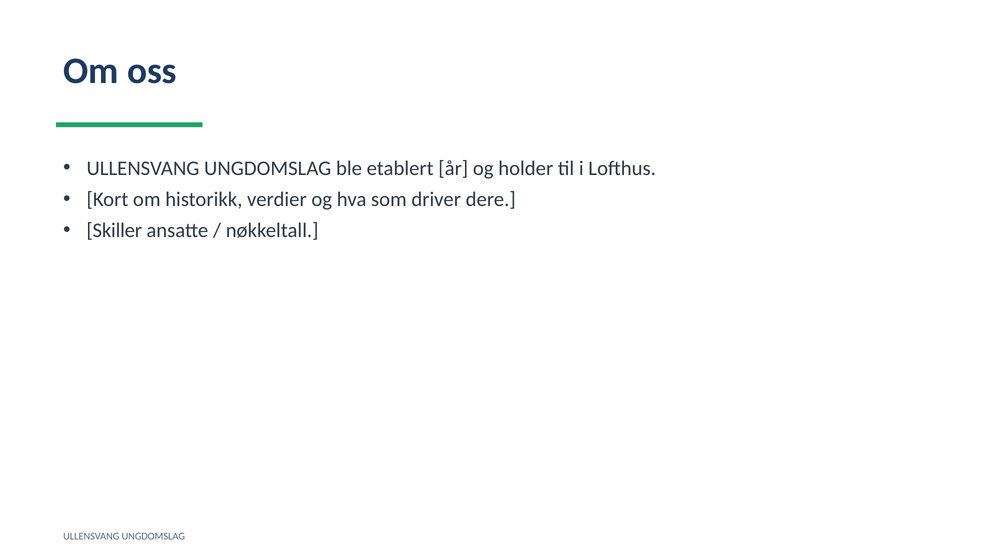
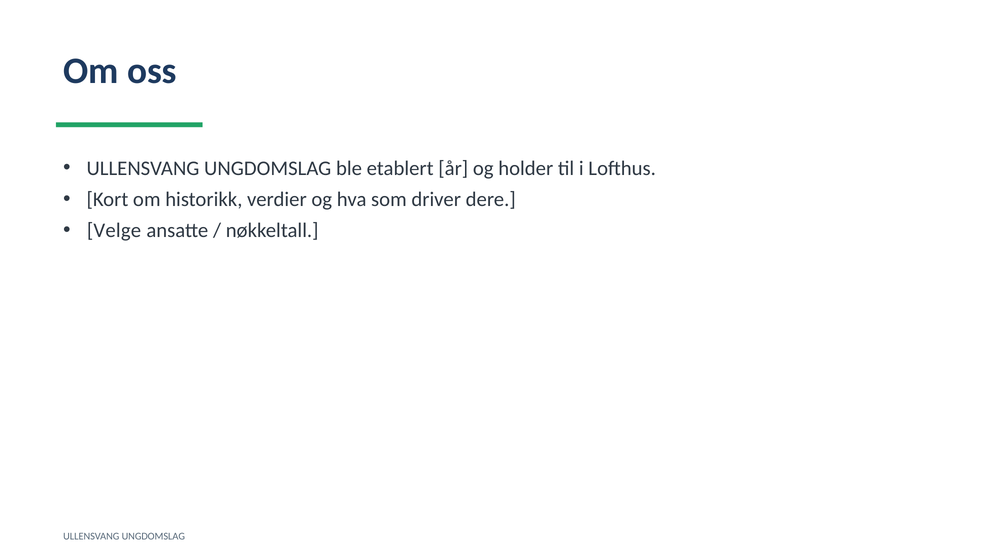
Skiller: Skiller -> Velge (114, 231)
